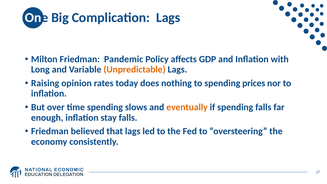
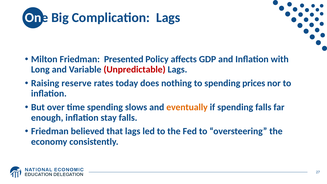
Pandemic: Pandemic -> Presented (124, 59)
Unpredictable colour: orange -> red (135, 70)
opinion: opinion -> reserve (77, 83)
